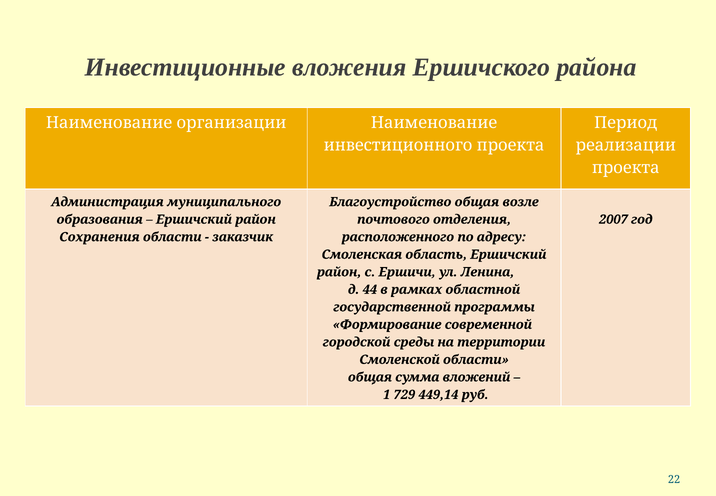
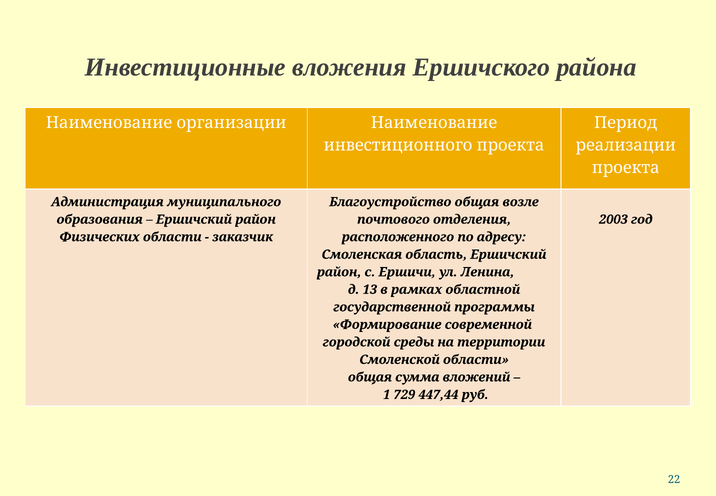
2007: 2007 -> 2003 (613, 219)
Сохранения: Сохранения -> Физических (100, 237)
44: 44 -> 13 (370, 289)
449,14: 449,14 -> 447,44 (438, 394)
